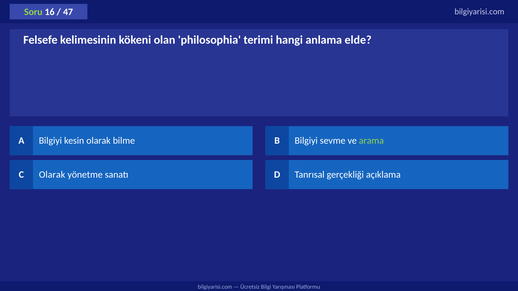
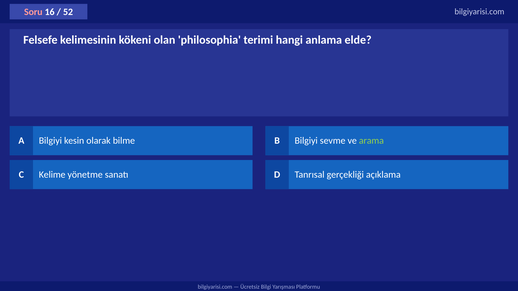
Soru colour: light green -> pink (33, 12)
47: 47 -> 52 (68, 12)
C Olarak: Olarak -> Kelime (52, 175)
